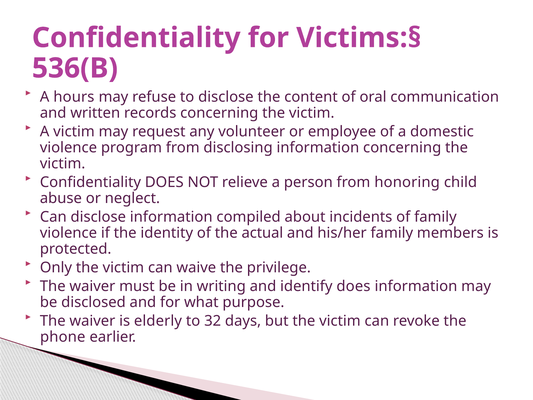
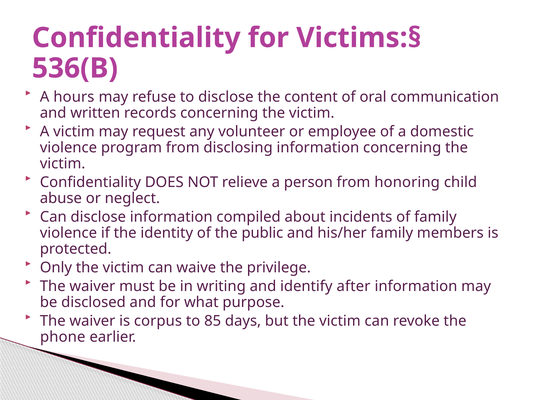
actual: actual -> public (262, 233)
identify does: does -> after (353, 286)
elderly: elderly -> corpus (158, 321)
32: 32 -> 85 (213, 321)
